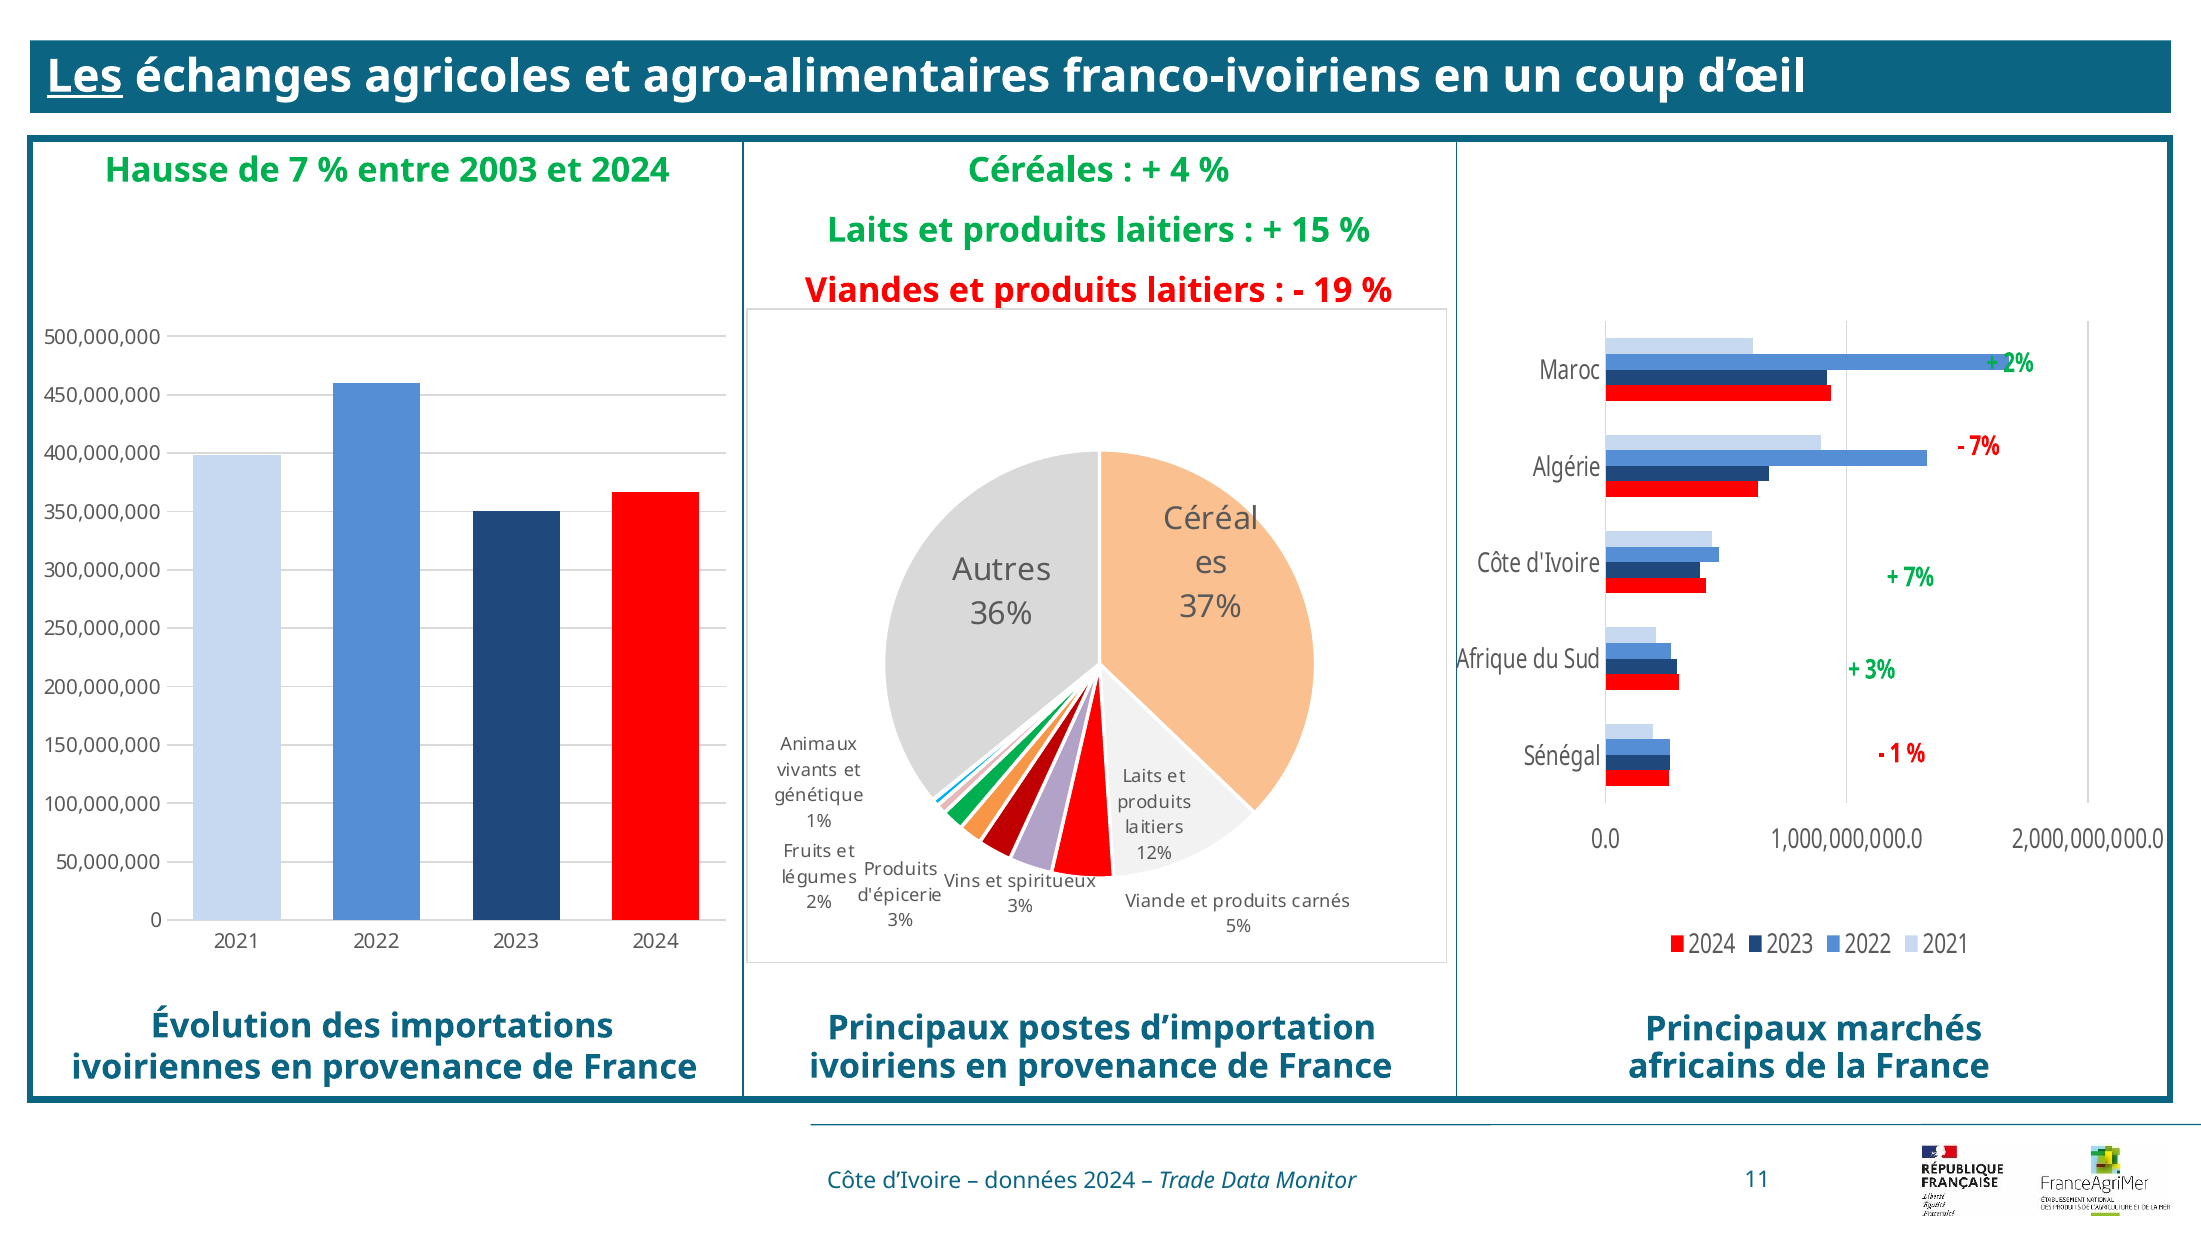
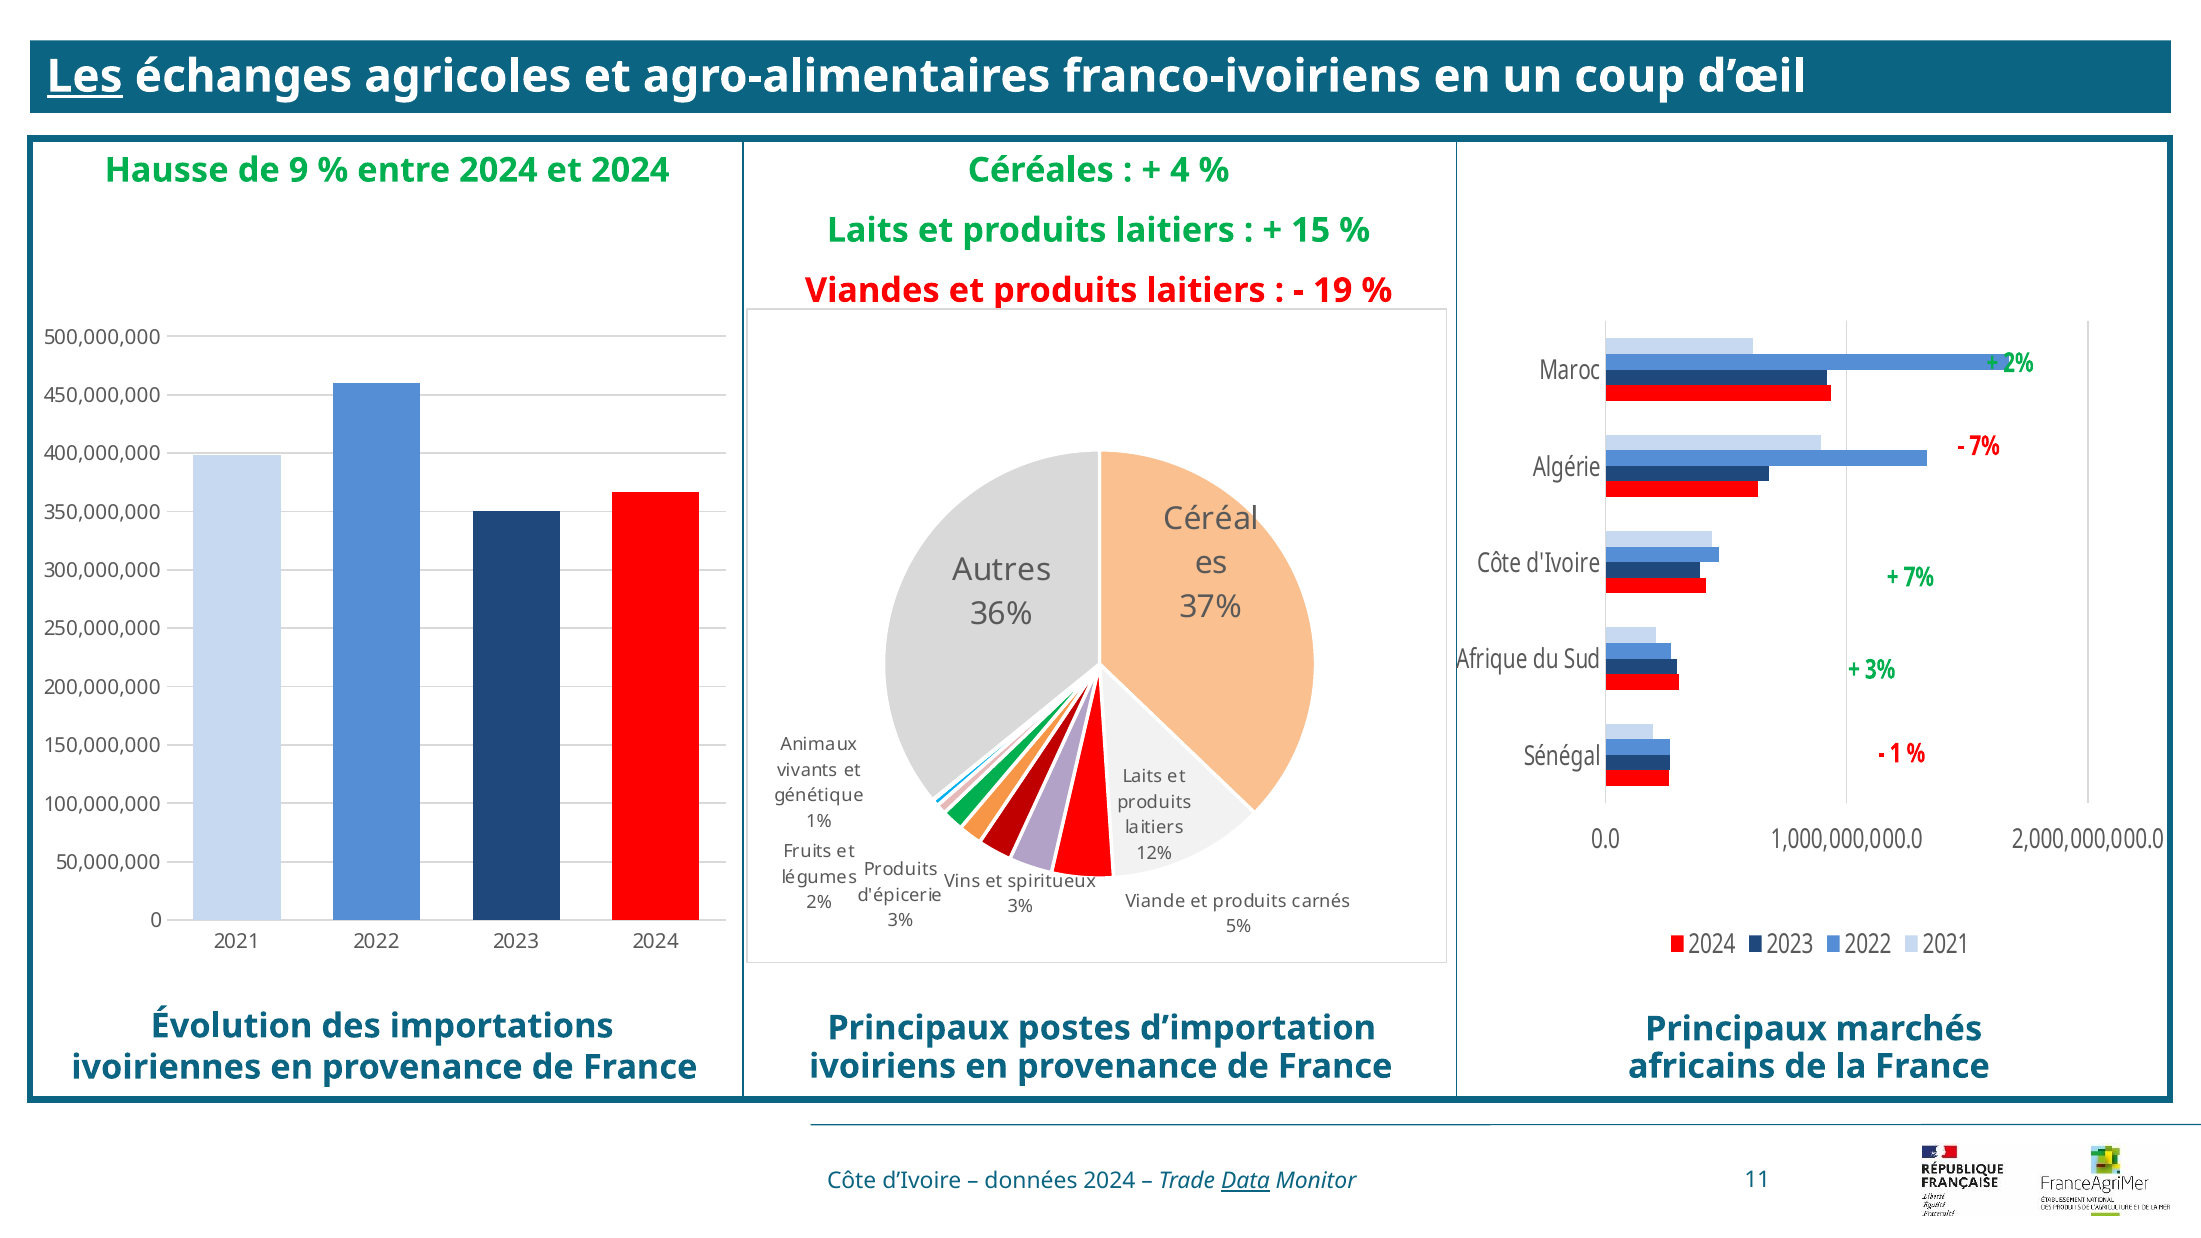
7: 7 -> 9 (299, 170)
entre 2003: 2003 -> 2024 (498, 170)
Data underline: none -> present (1245, 1181)
